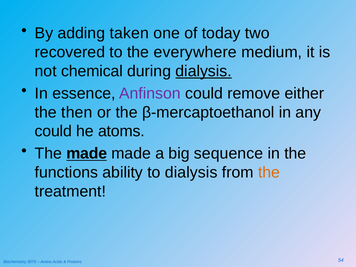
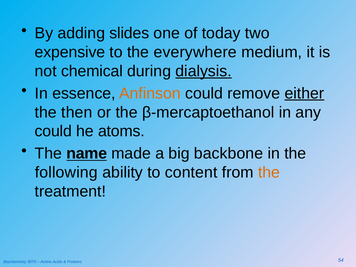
taken: taken -> slides (129, 33)
recovered: recovered -> expensive (70, 52)
Anfinson colour: purple -> orange (150, 93)
either underline: none -> present (304, 93)
The made: made -> name (87, 153)
sequence: sequence -> backbone (229, 153)
functions: functions -> following (66, 172)
to dialysis: dialysis -> content (191, 172)
